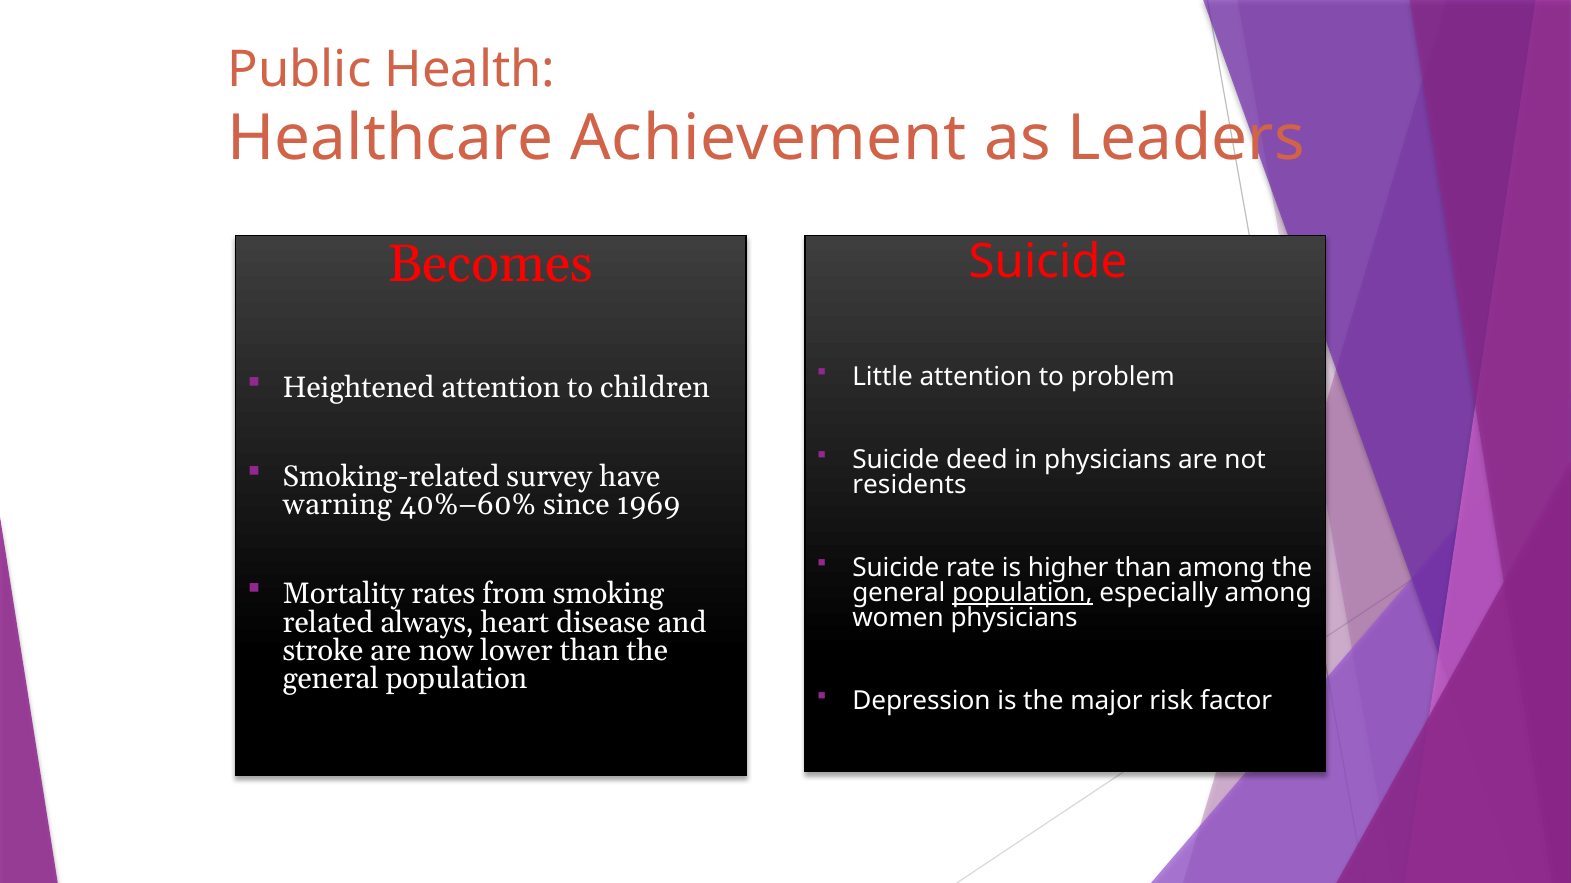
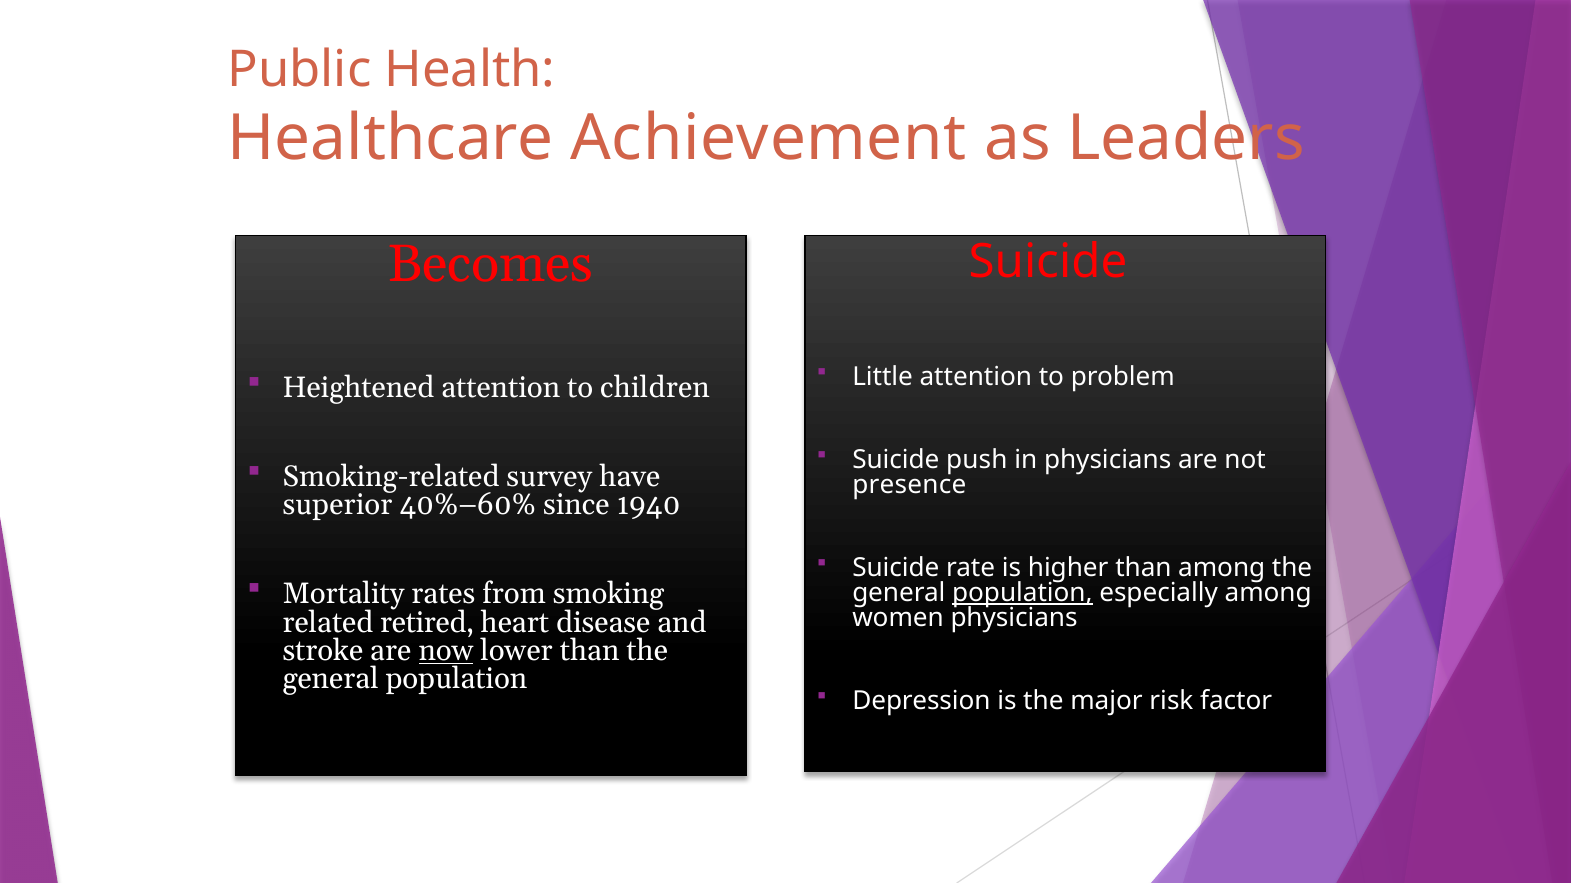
deed: deed -> push (977, 460)
residents: residents -> presence (909, 485)
warning: warning -> superior (338, 505)
1969: 1969 -> 1940 (649, 505)
always: always -> retired (427, 623)
now underline: none -> present (446, 651)
